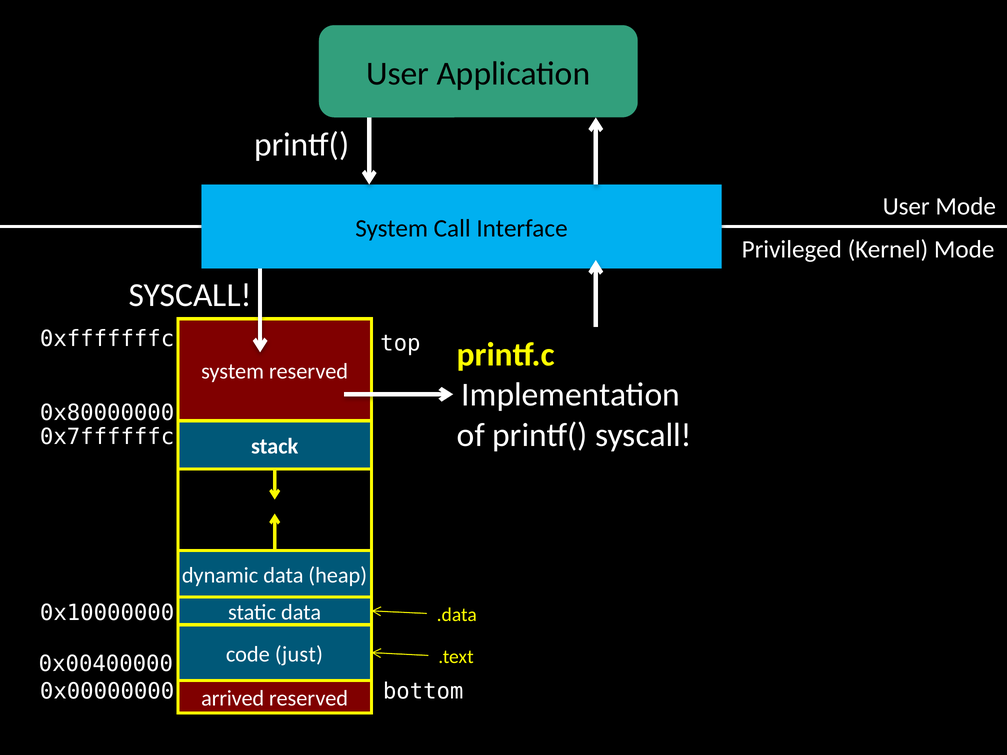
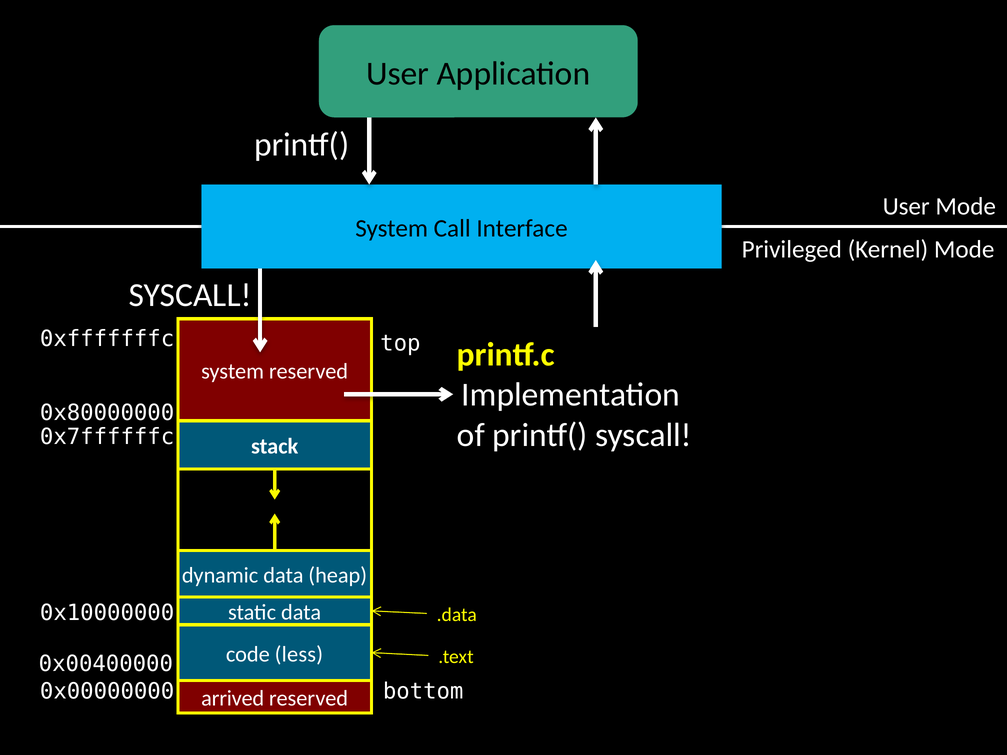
just: just -> less (299, 654)
